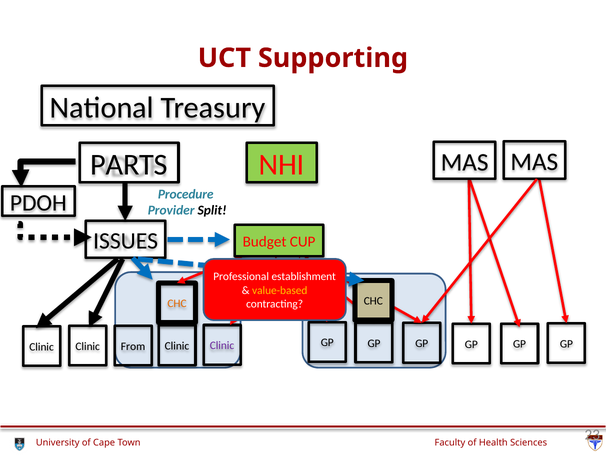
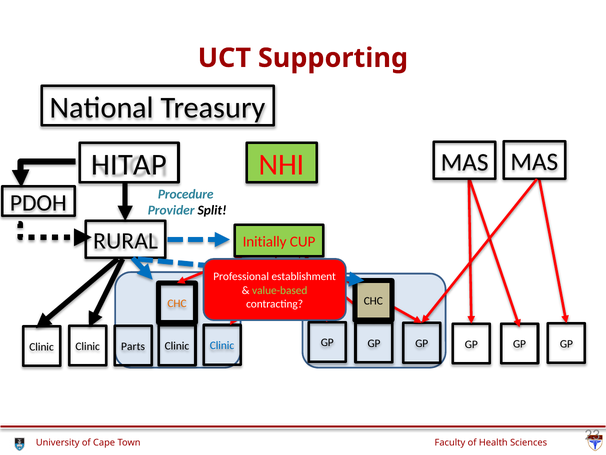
PARTS: PARTS -> HITAP (129, 165)
ISSUES: ISSUES -> RURAL (126, 241)
Budget: Budget -> Initially (265, 241)
value-based colour: yellow -> light green (280, 290)
From: From -> Parts (133, 346)
Clinic colour: purple -> blue (222, 345)
